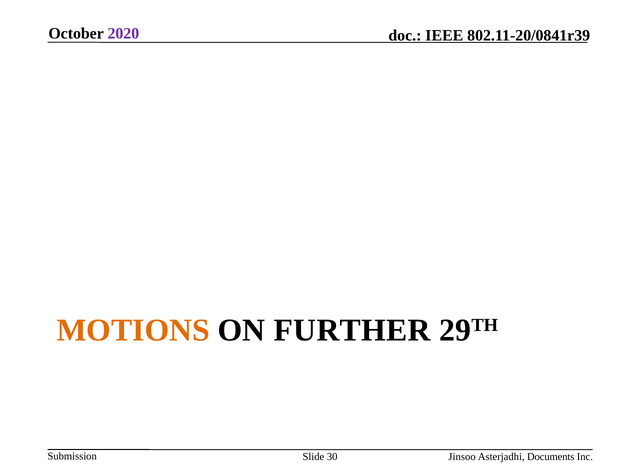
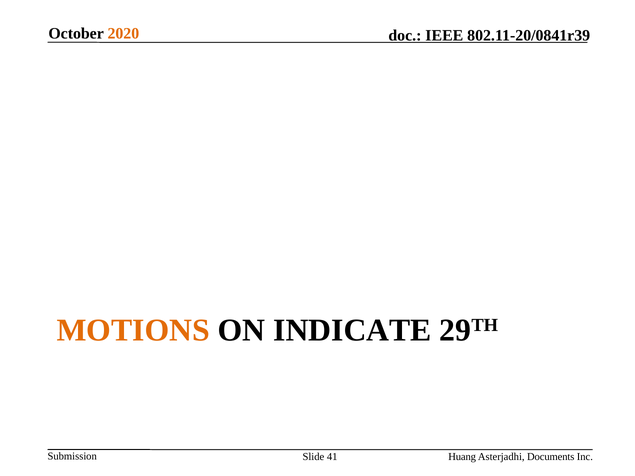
2020 colour: purple -> orange (123, 34)
FURTHER: FURTHER -> INDICATE (352, 330)
30: 30 -> 41 (332, 457)
Jinsoo: Jinsoo -> Huang (462, 457)
